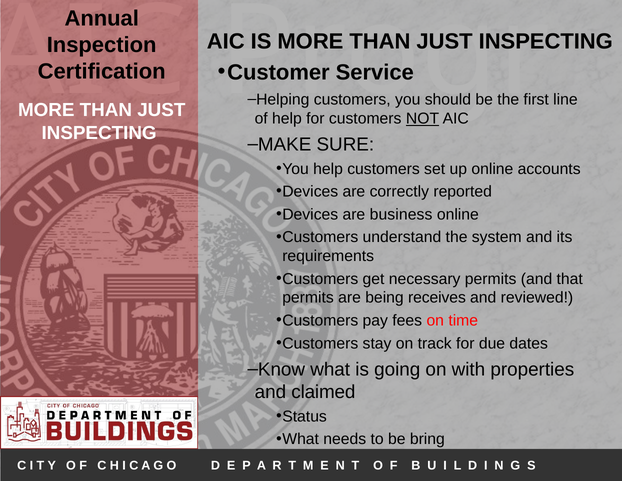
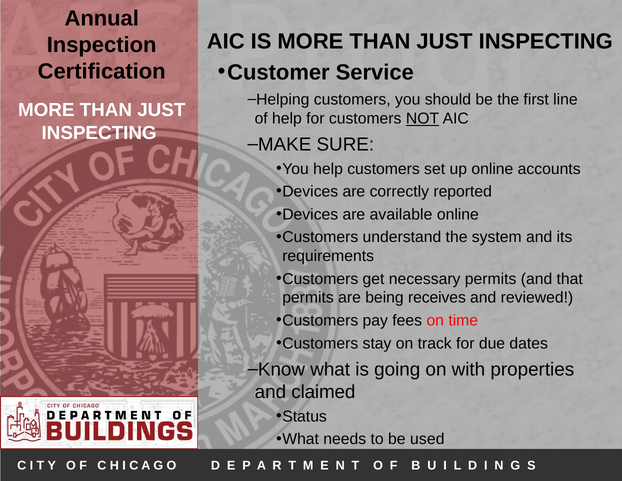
business: business -> available (401, 214)
bring: bring -> used (427, 439)
